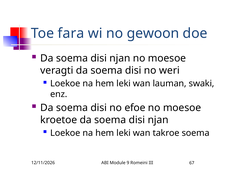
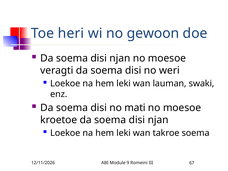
fara: fara -> heri (71, 33)
efoe: efoe -> mati (135, 108)
